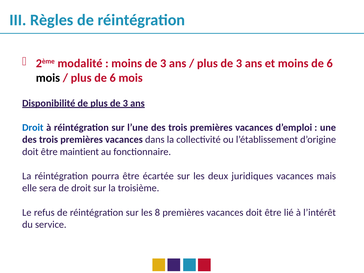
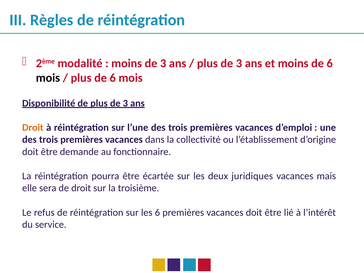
Droit colour: blue -> orange (33, 127)
maintient: maintient -> demande (79, 152)
les 8: 8 -> 6 (157, 212)
